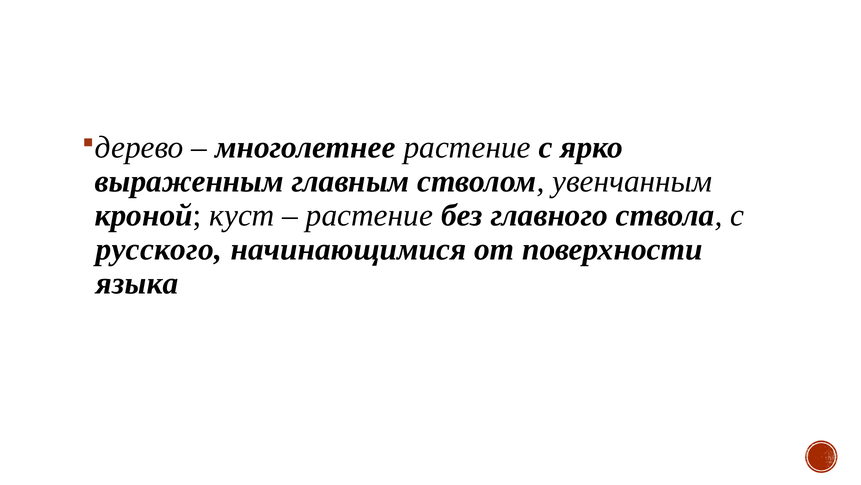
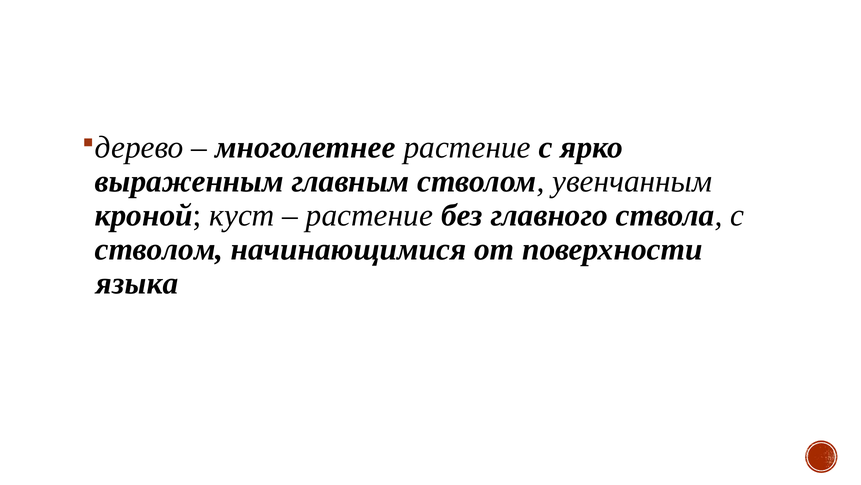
русского: русского -> стволом (159, 249)
